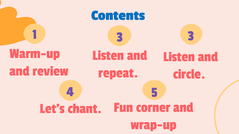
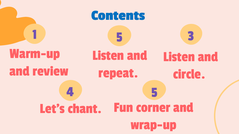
1 3: 3 -> 5 (119, 37)
